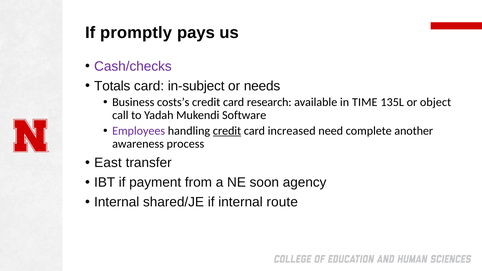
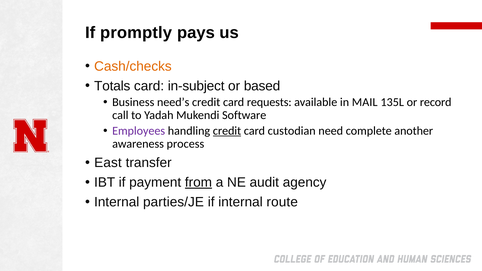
Cash/checks colour: purple -> orange (133, 66)
needs: needs -> based (262, 86)
costs’s: costs’s -> need’s (173, 102)
research: research -> requests (269, 102)
TIME: TIME -> MAIL (365, 102)
object: object -> record (436, 102)
increased: increased -> custodian (292, 131)
from underline: none -> present (198, 182)
soon: soon -> audit (264, 182)
shared/JE: shared/JE -> parties/JE (173, 202)
